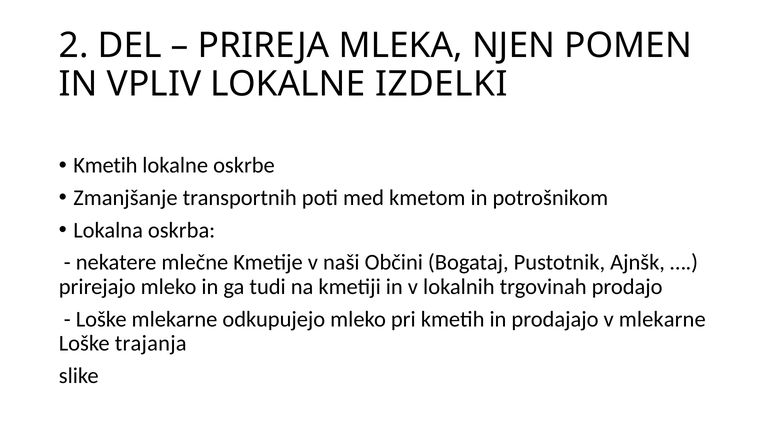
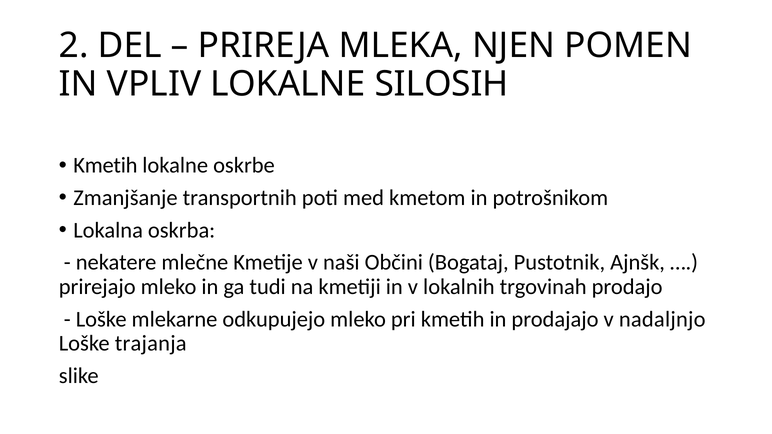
IZDELKI: IZDELKI -> SILOSIH (442, 84)
v mlekarne: mlekarne -> nadaljnjo (662, 319)
